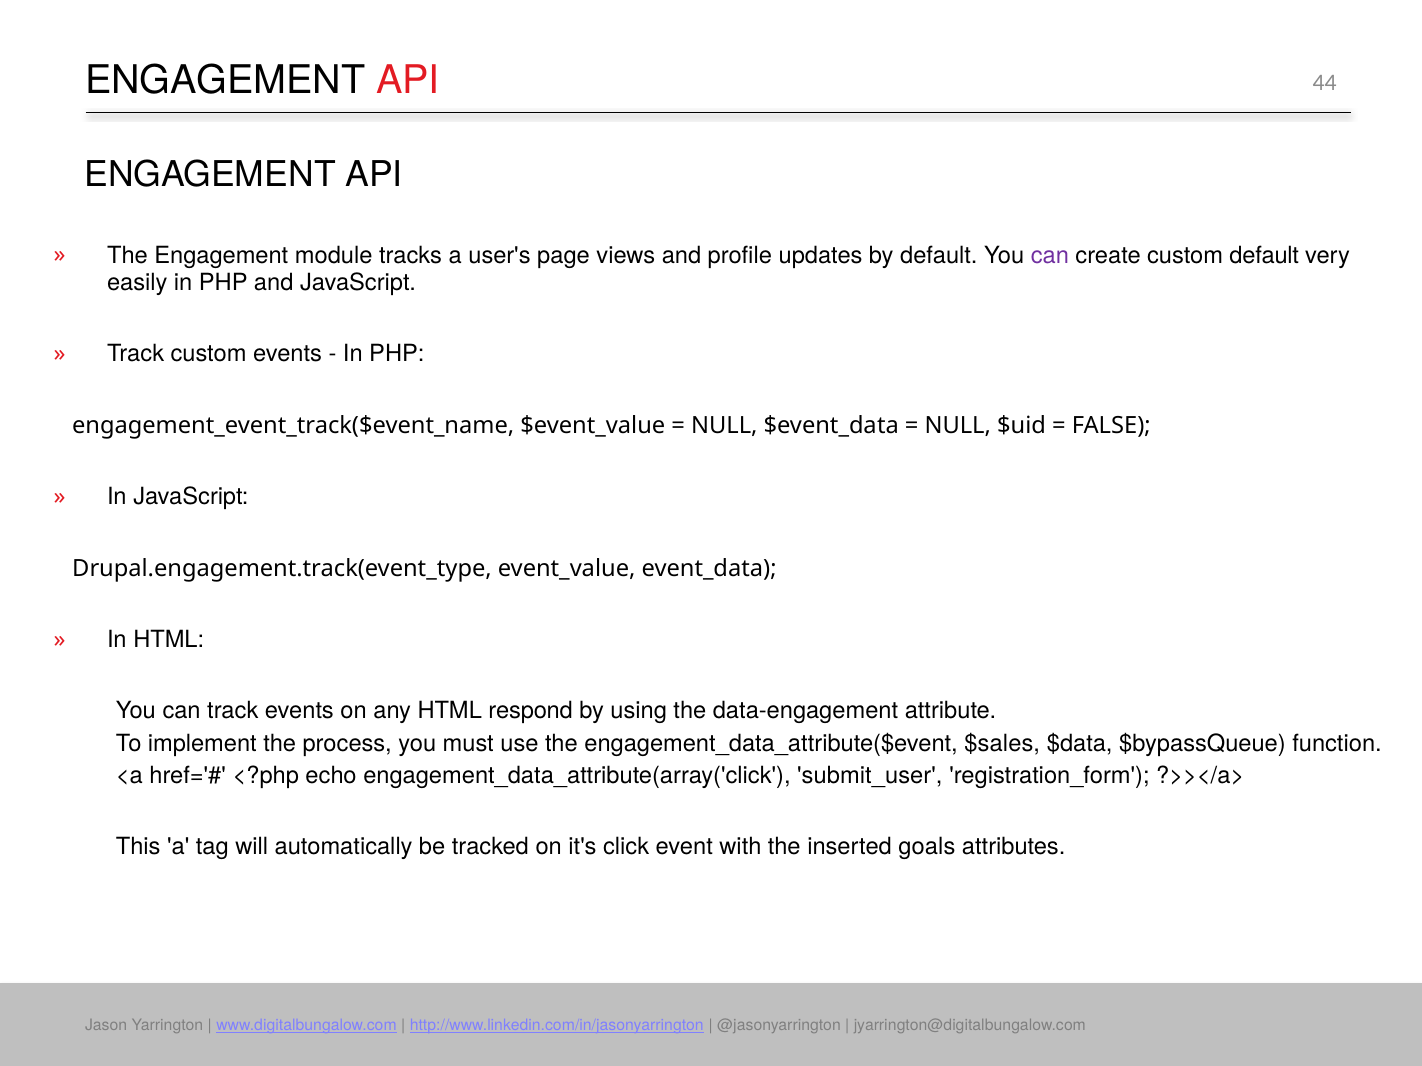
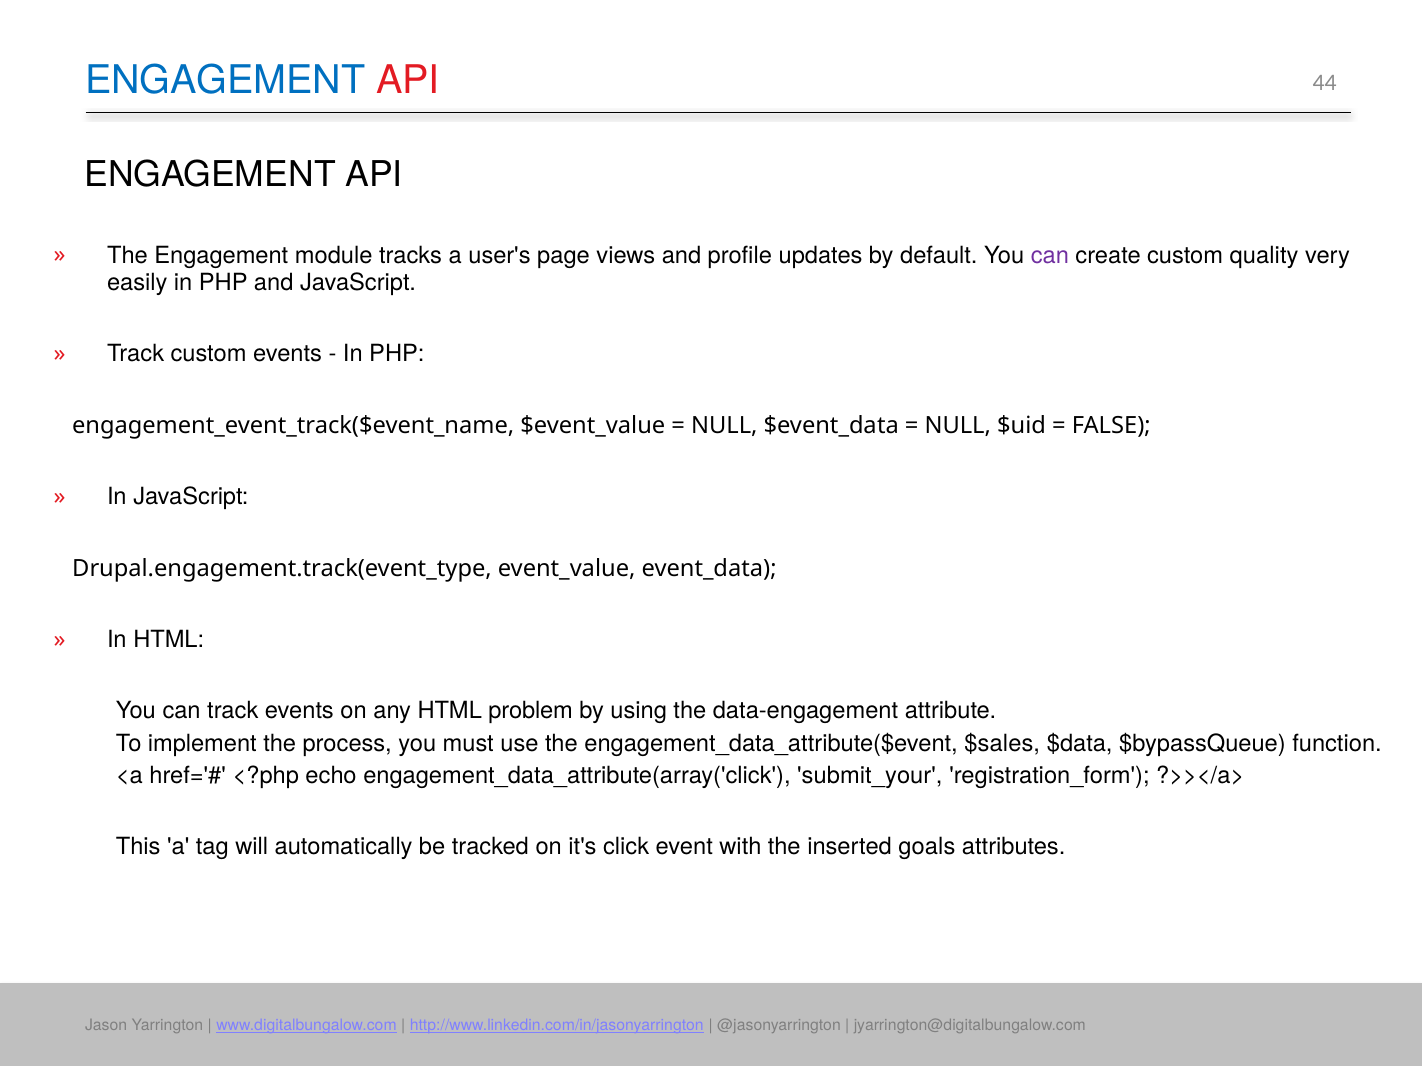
ENGAGEMENT colour: black -> blue (225, 81)
custom default: default -> quality (1264, 255)
respond: respond -> problem (531, 711)
submit_user: submit_user -> submit_your (870, 776)
